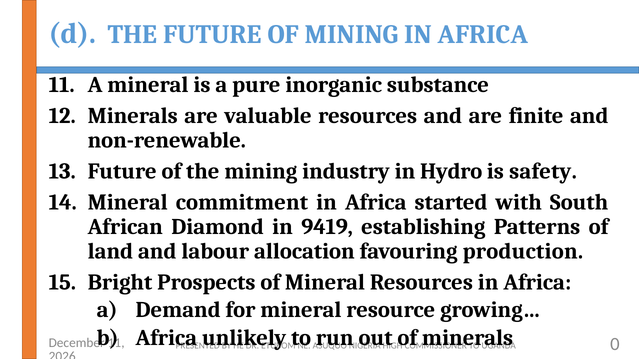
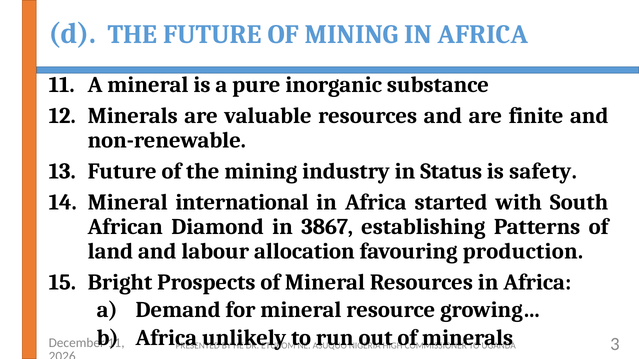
Hydro: Hydro -> Status (451, 172)
commitment: commitment -> international (242, 203)
9419: 9419 -> 3867 (327, 227)
0: 0 -> 3 (615, 344)
